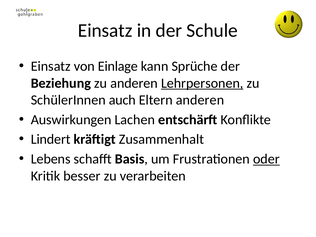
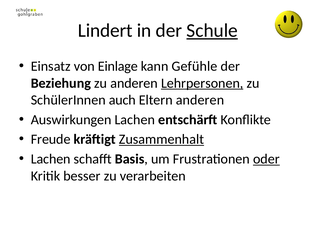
Einsatz: Einsatz -> Lindert (105, 31)
Schule underline: none -> present (212, 31)
Sprüche: Sprüche -> Gefühle (194, 66)
Lindert: Lindert -> Freude (51, 139)
Zusammenhalt underline: none -> present (161, 139)
Lebens: Lebens -> Lachen (51, 159)
